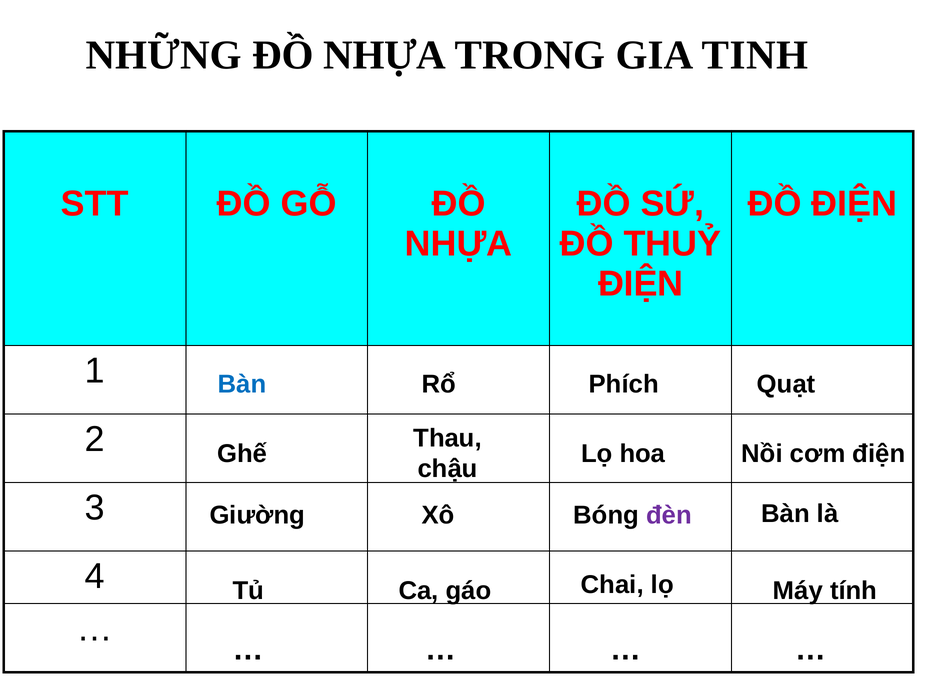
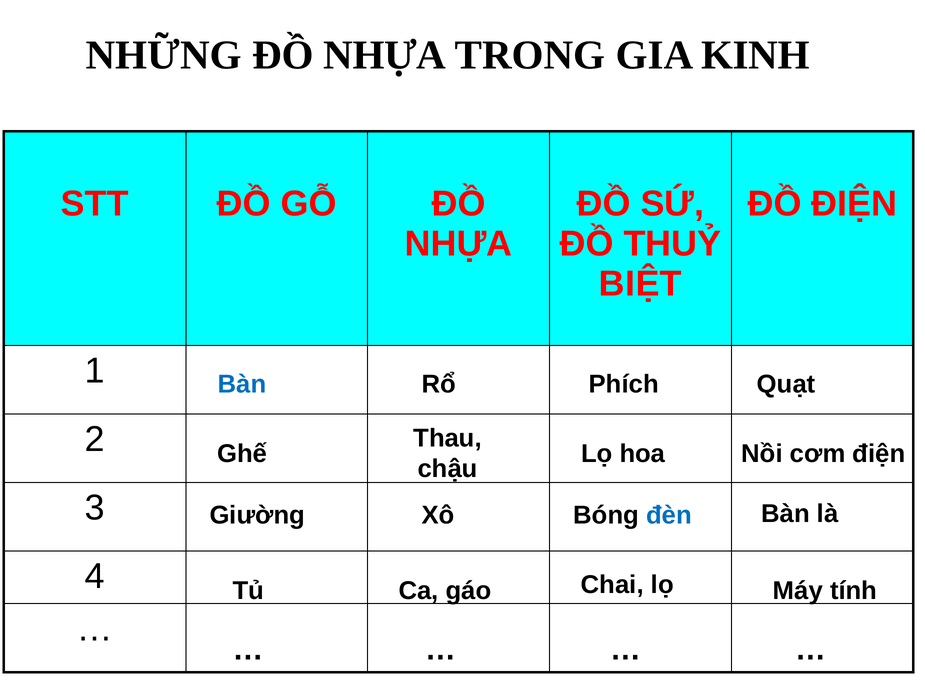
TINH: TINH -> KINH (755, 55)
ĐIỆN: ĐIỆN -> BIỆT (640, 284)
đèn colour: purple -> blue (669, 515)
